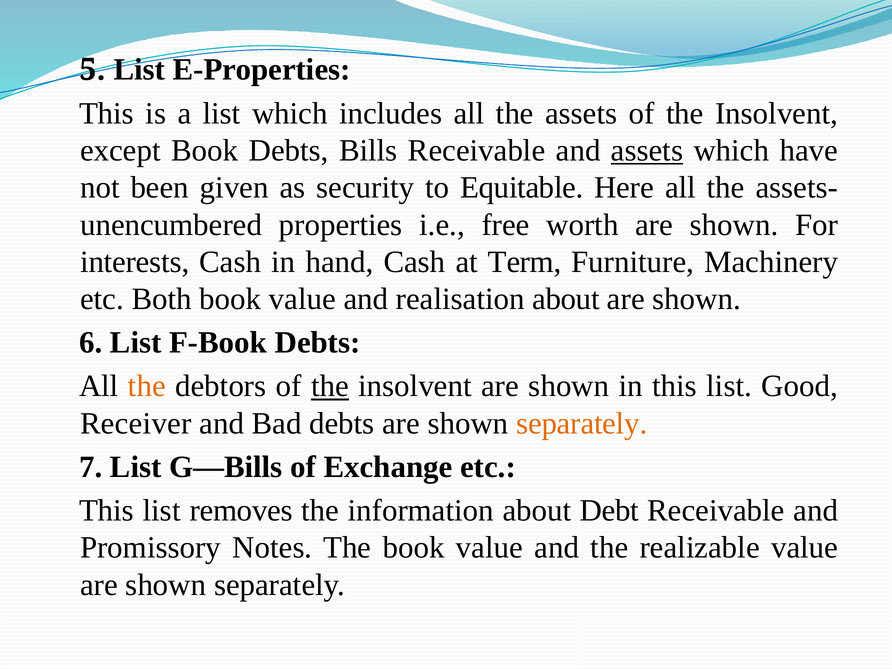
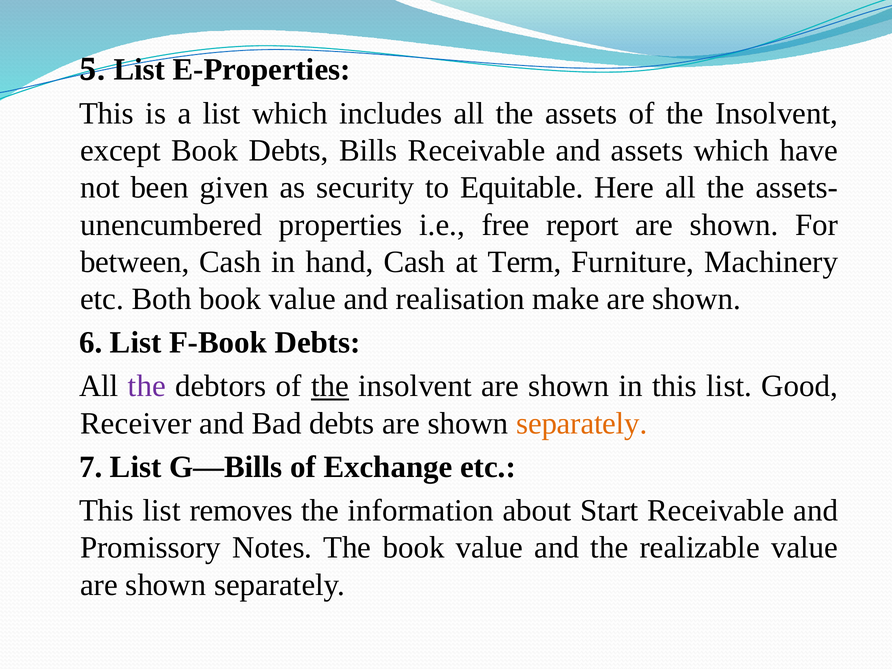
assets underline: present -> none (647, 150)
worth: worth -> report (583, 225)
interests: interests -> between (135, 262)
realisation about: about -> make (566, 299)
the colour: orange -> purple (147, 386)
Debt: Debt -> Start (609, 511)
